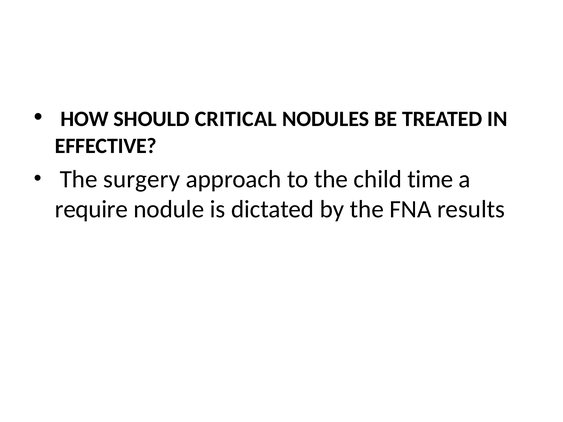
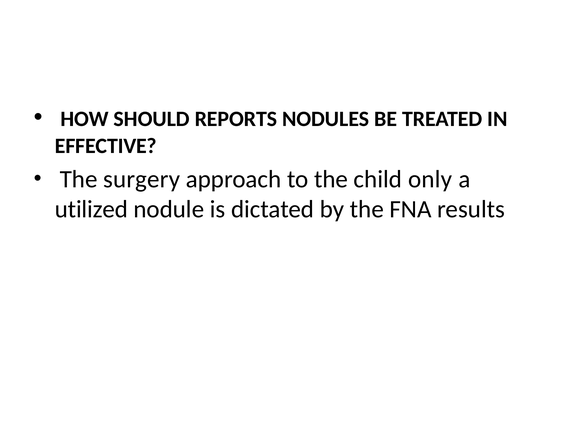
CRITICAL: CRITICAL -> REPORTS (236, 119)
time: time -> only (430, 179)
require: require -> utilized (91, 209)
